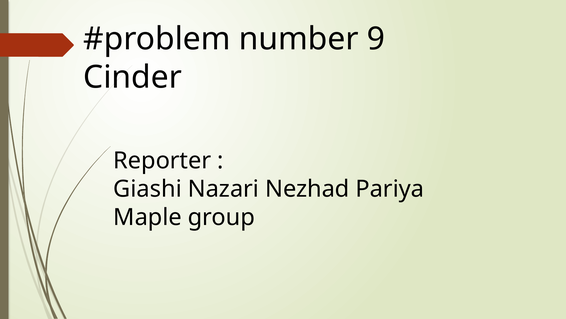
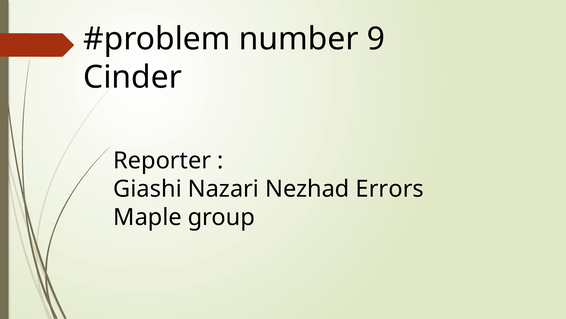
Pariya: Pariya -> Errors (390, 189)
